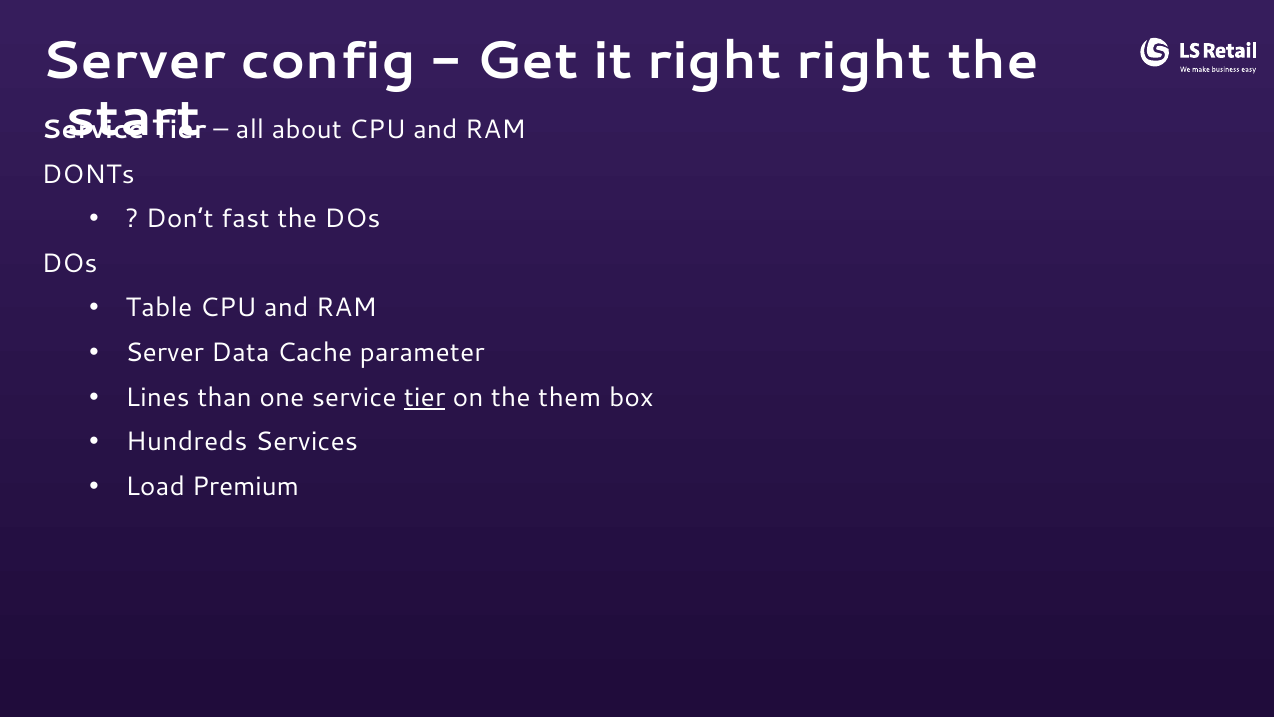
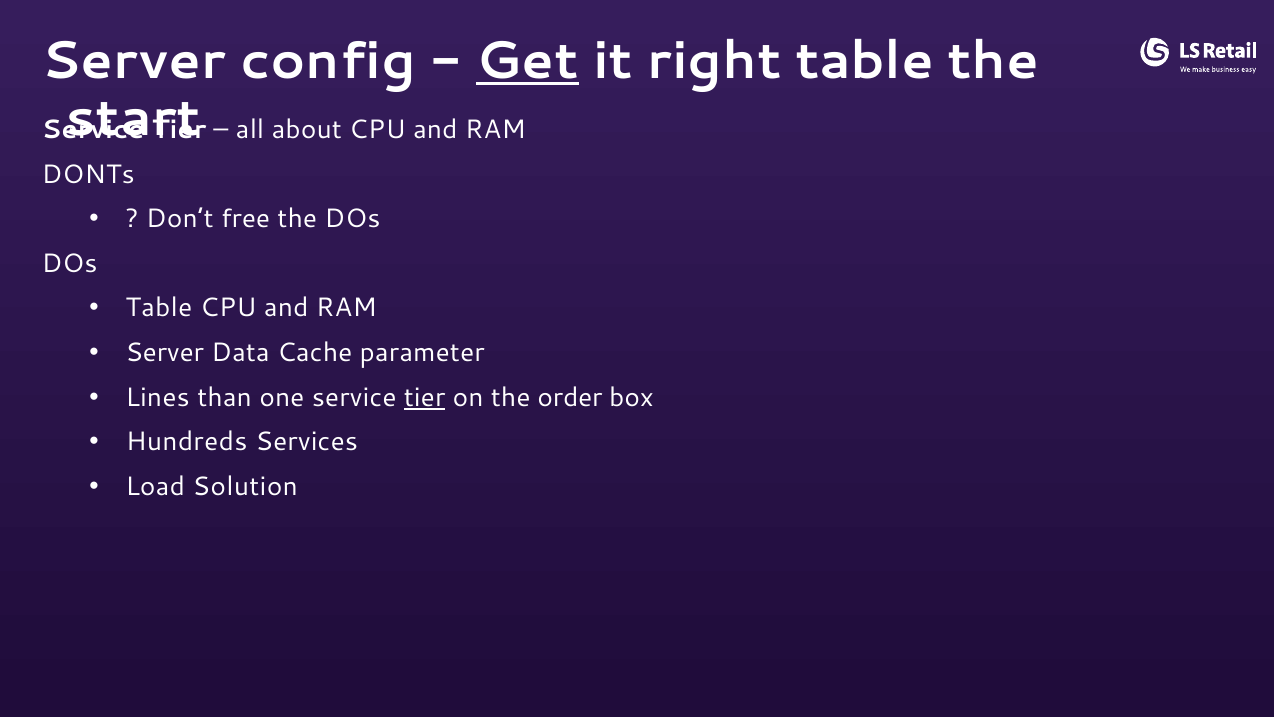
Get underline: none -> present (527, 61)
right right: right -> table (865, 61)
fast: fast -> free (246, 219)
them: them -> order (570, 397)
Premium: Premium -> Solution (245, 486)
